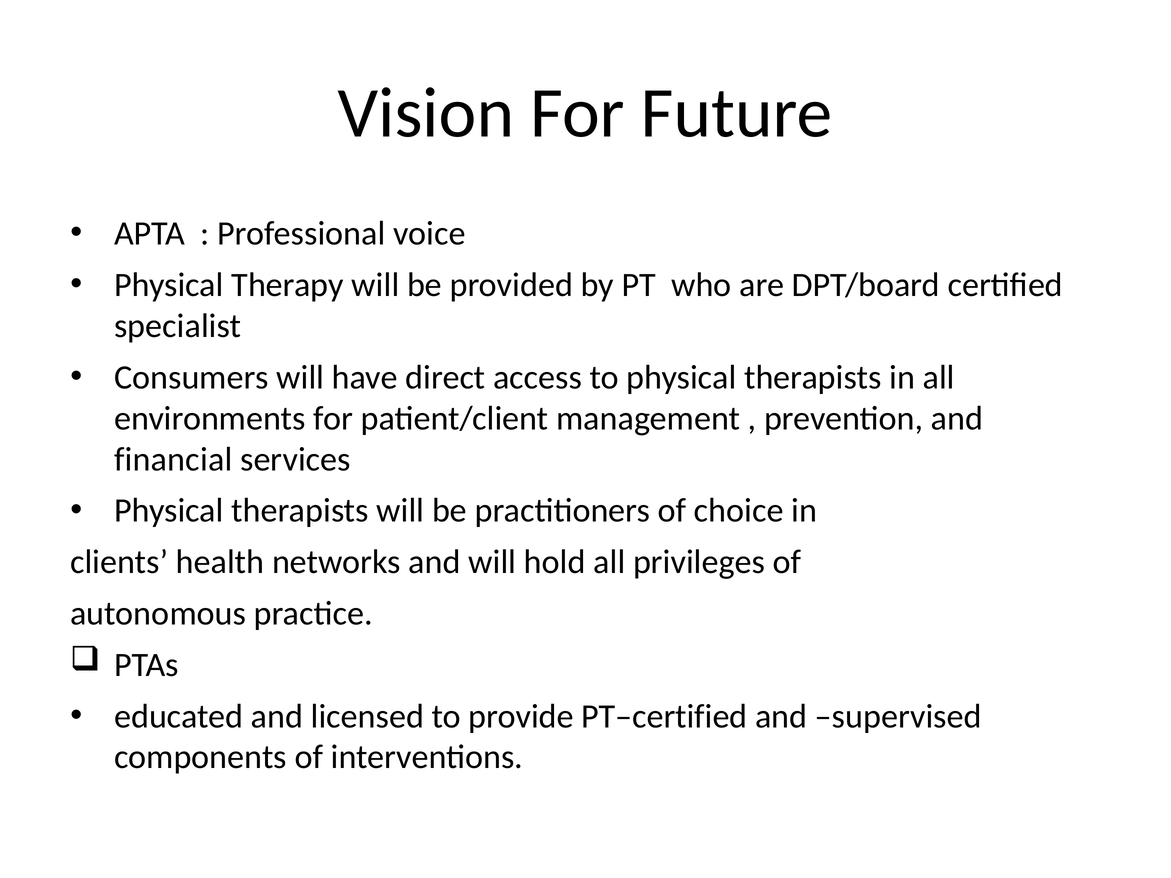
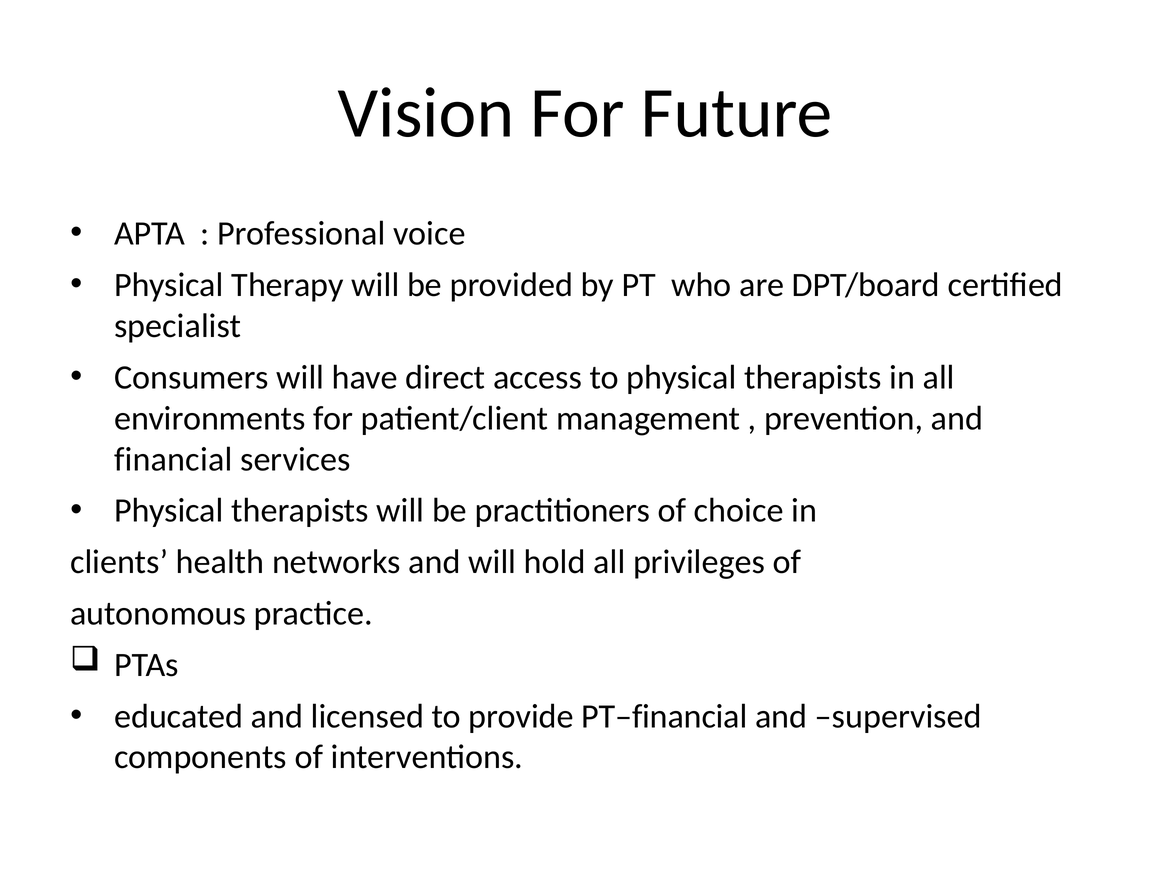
PT–certified: PT–certified -> PT–financial (664, 716)
